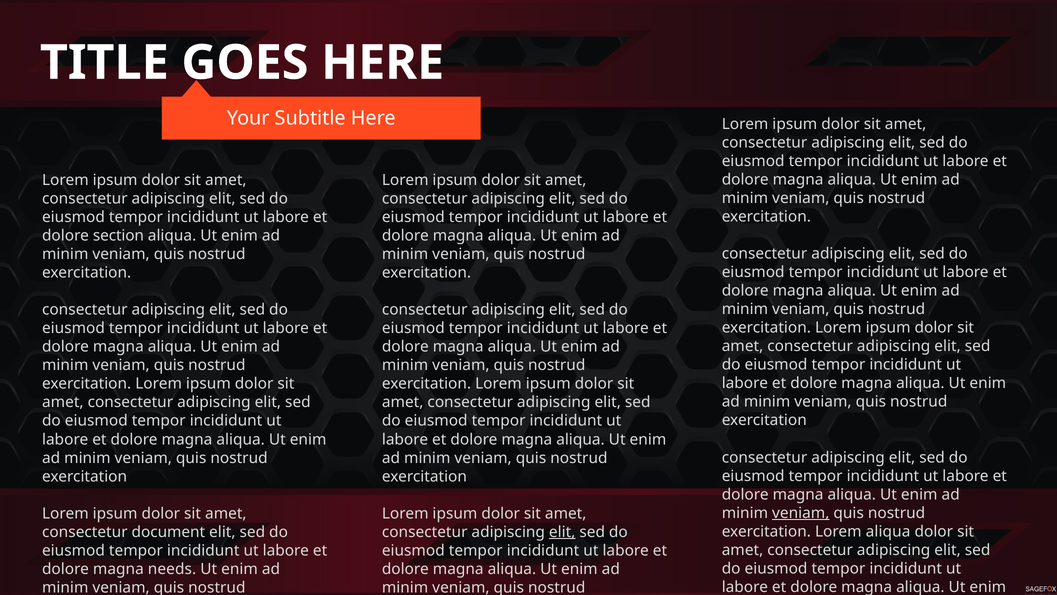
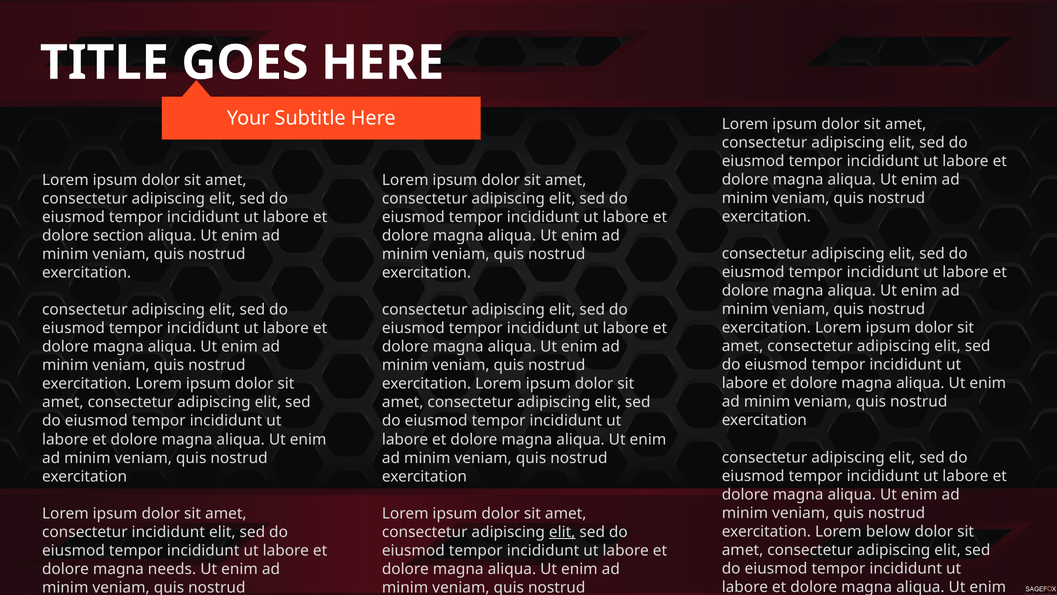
veniam underline: present -> none (801, 513)
Lorem aliqua: aliqua -> below (888, 531)
consectetur document: document -> incididunt (168, 532)
